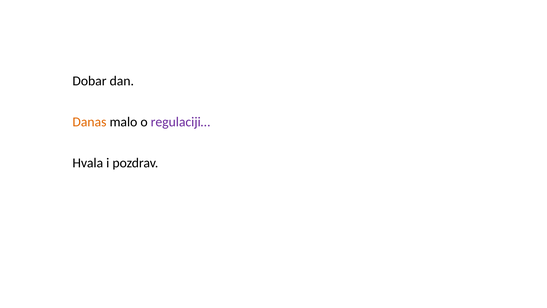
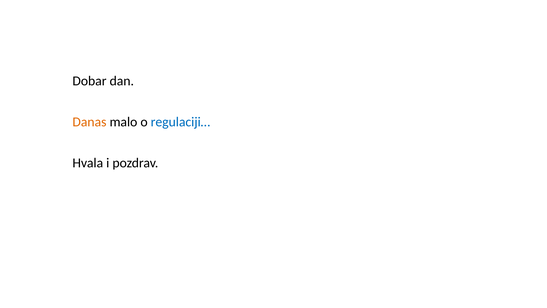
regulaciji… colour: purple -> blue (180, 122)
